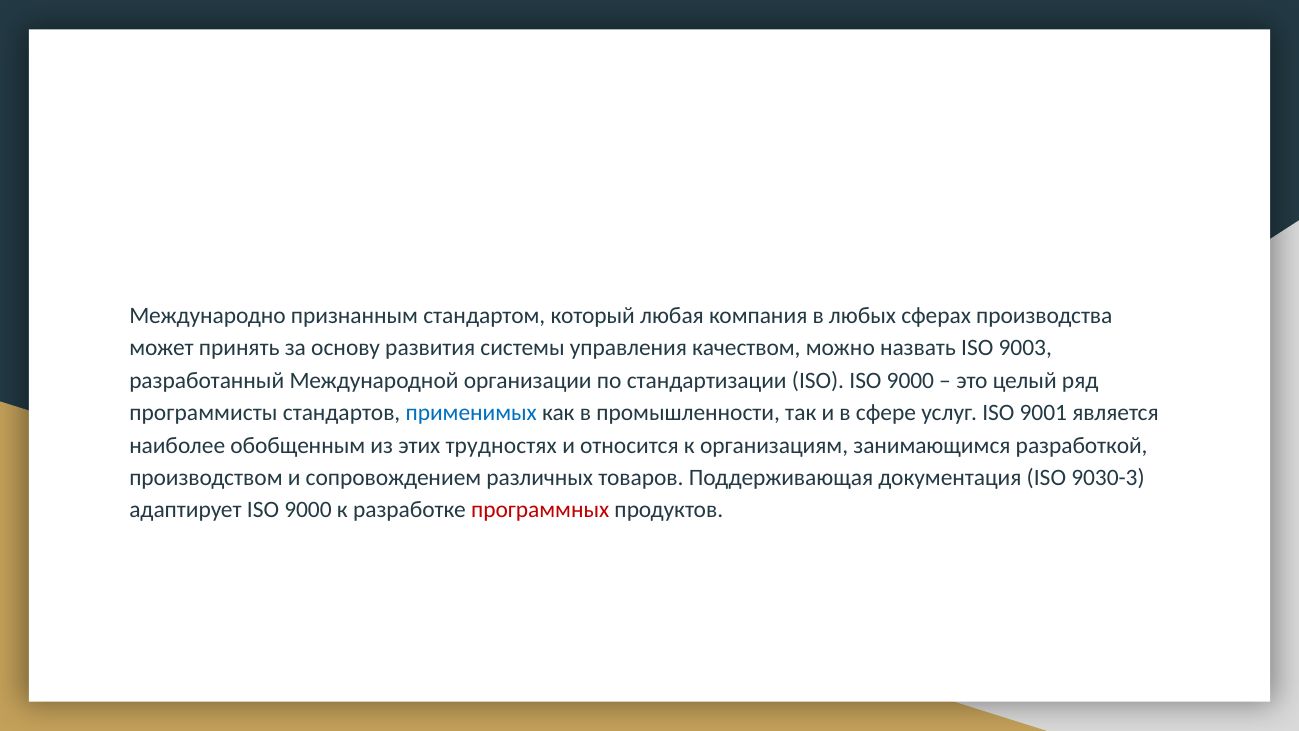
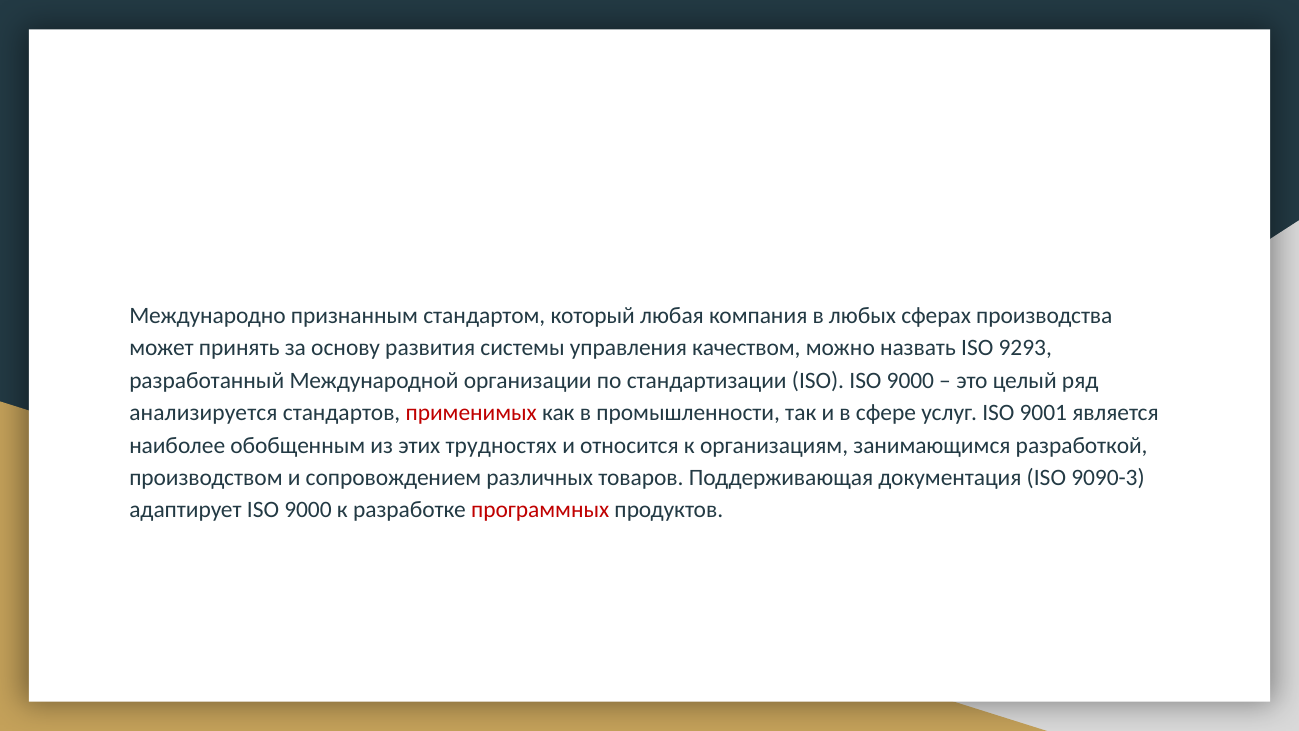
9003: 9003 -> 9293 (1025, 348)
программисты: программисты -> анализируется (203, 413)
применимых colour: blue -> red (471, 413)
9030-3: 9030-3 -> 9090-3 (1108, 478)
